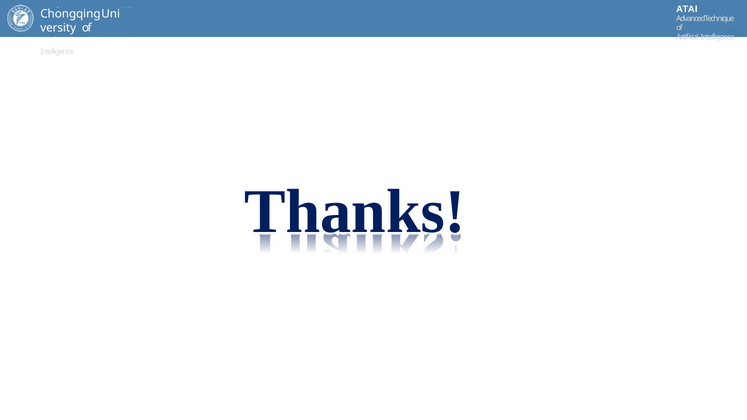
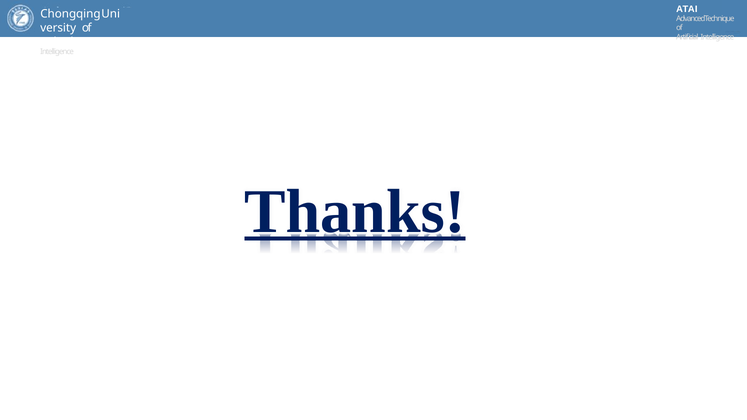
Thanks underline: none -> present (355, 212)
